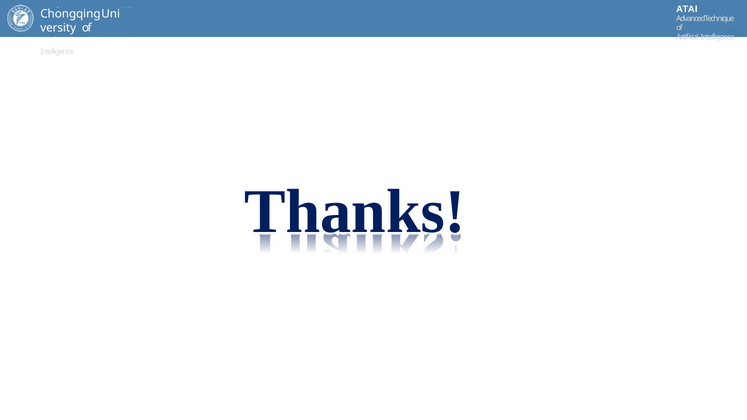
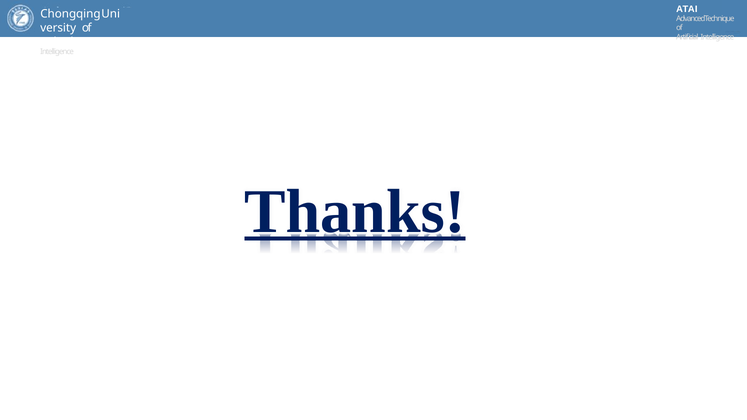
Thanks underline: none -> present (355, 212)
